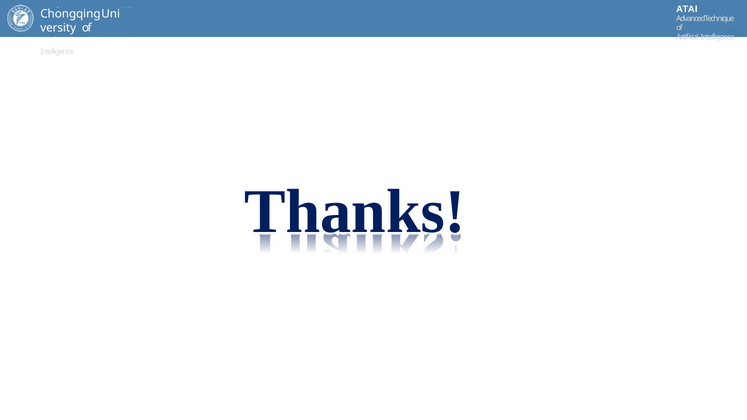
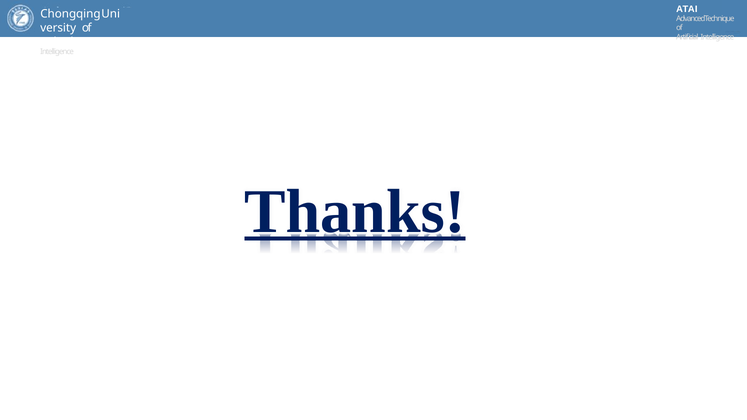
Thanks underline: none -> present (355, 212)
